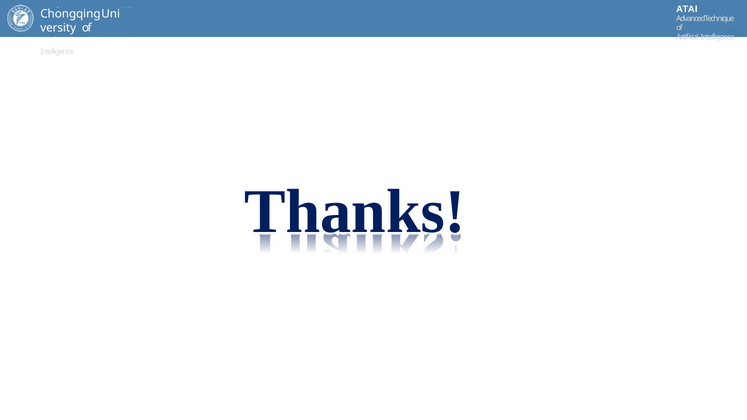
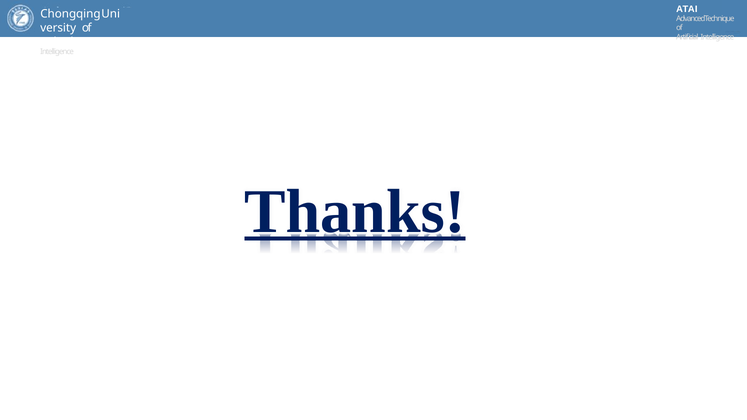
Thanks underline: none -> present (355, 212)
